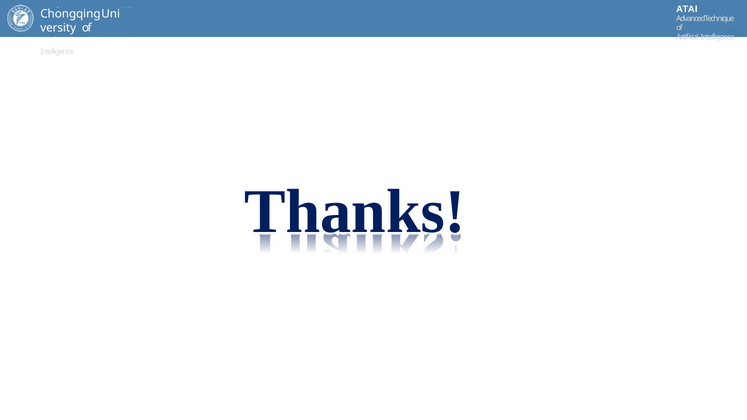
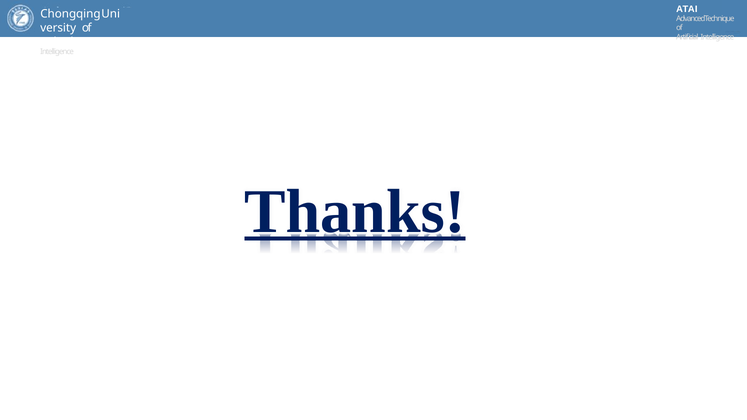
Thanks underline: none -> present (355, 212)
